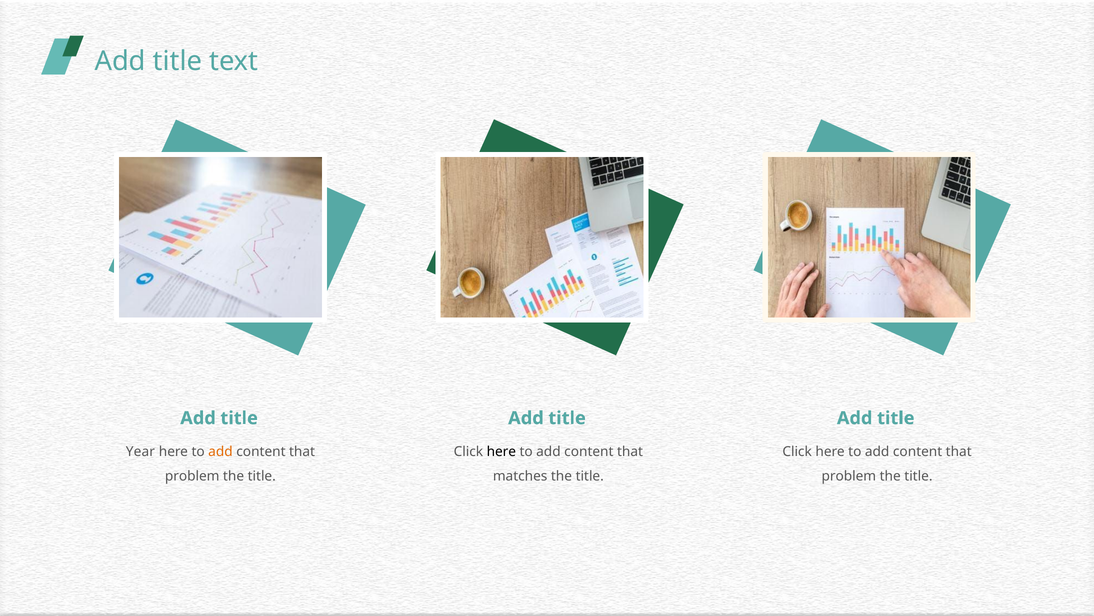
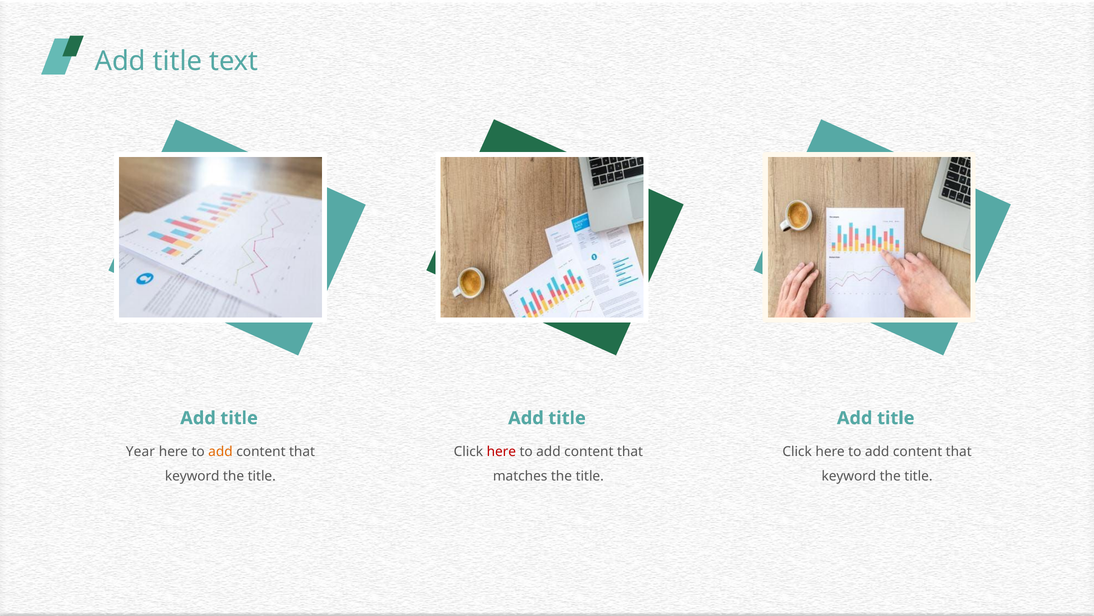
here colour: black -> red (501, 451)
problem: problem -> keyword (192, 476)
problem: problem -> keyword (849, 476)
